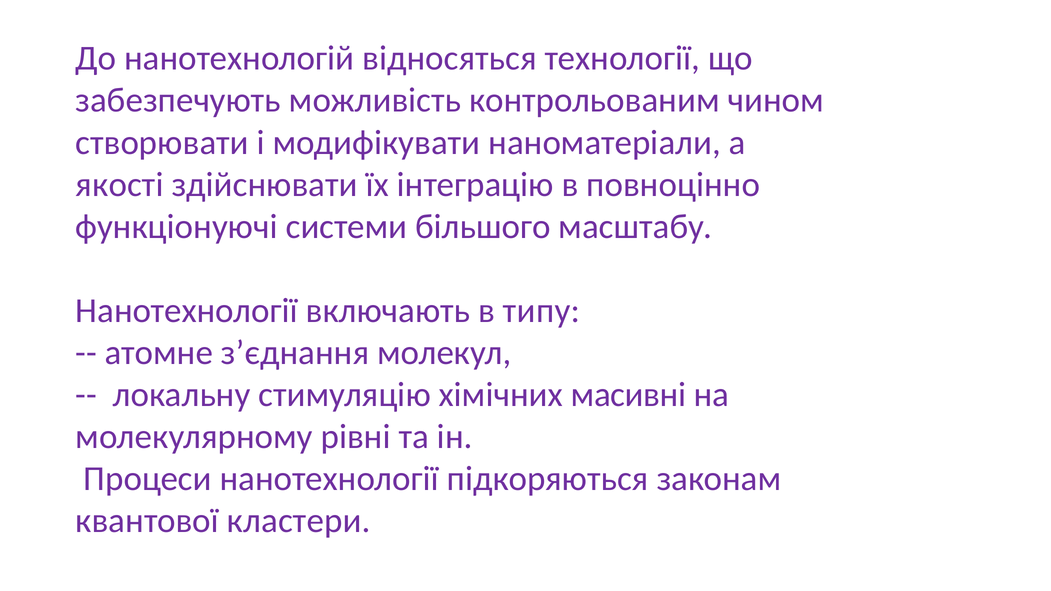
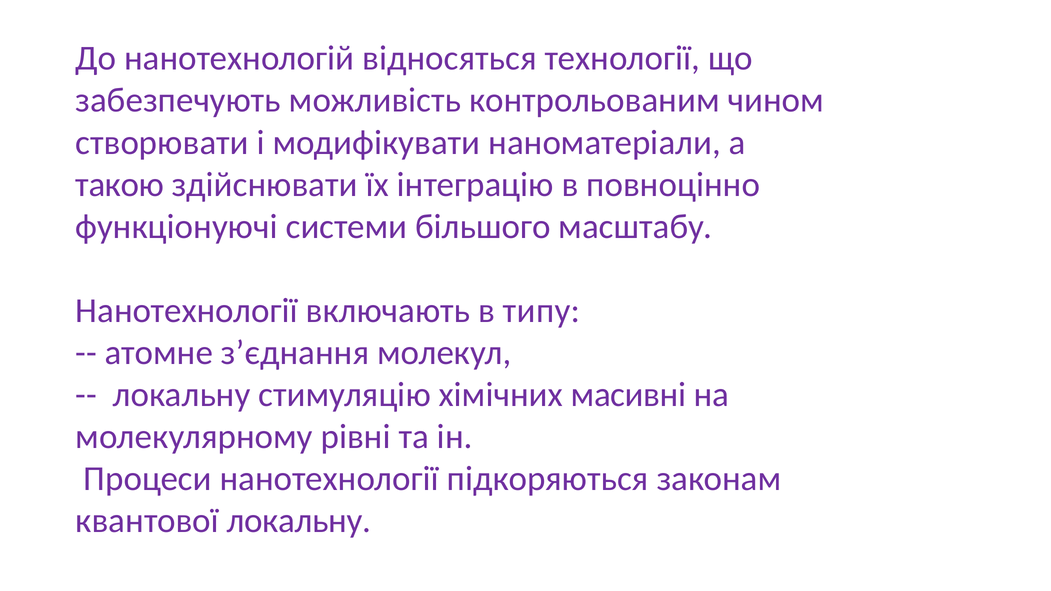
якості: якості -> такою (120, 185)
квантової кластери: кластери -> локальну (299, 521)
